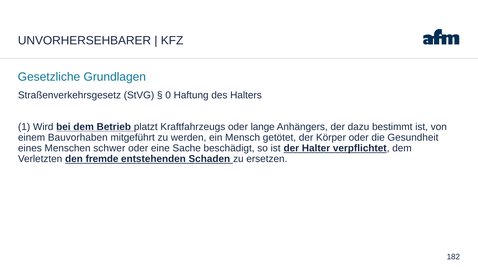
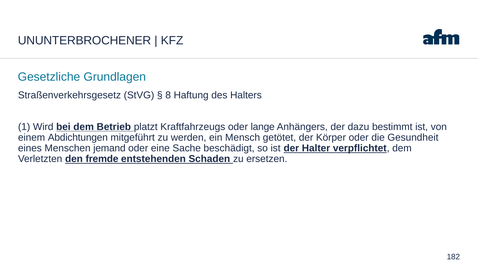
UNVORHERSEHBARER: UNVORHERSEHBARER -> UNUNTERBROCHENER (84, 40)
0: 0 -> 8 (168, 95)
Bauvorhaben: Bauvorhaben -> Abdichtungen (78, 137)
schwer: schwer -> jemand (109, 148)
